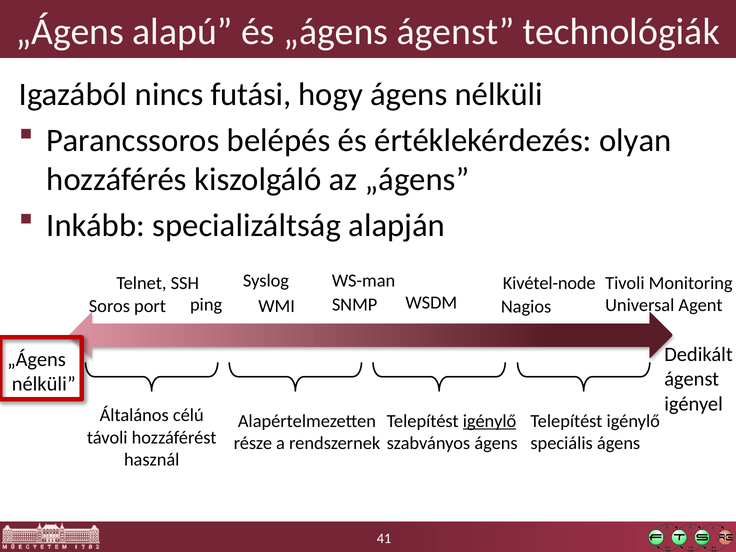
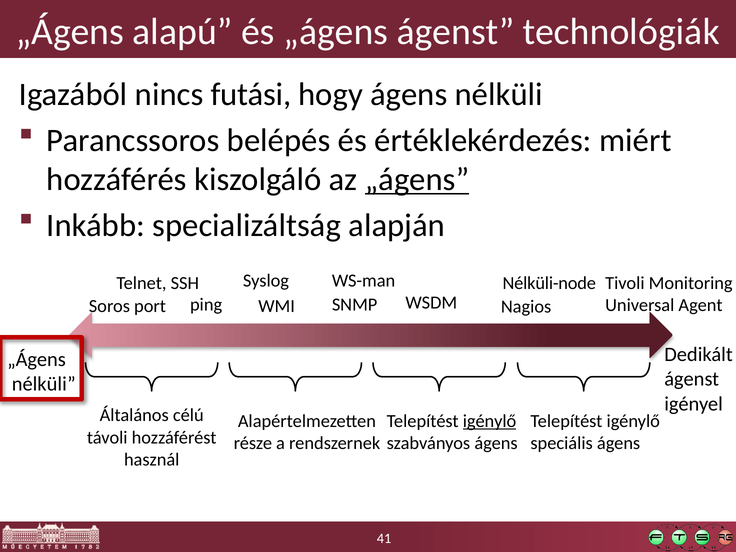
olyan: olyan -> miért (635, 140)
„ágens underline: none -> present (417, 180)
Kivétel-node: Kivétel-node -> Nélküli-node (549, 283)
